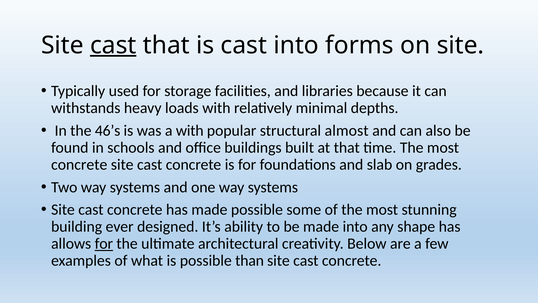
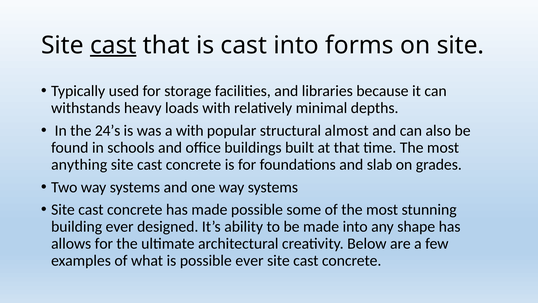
46’s: 46’s -> 24’s (108, 130)
concrete: concrete -> anything (79, 164)
for underline: present -> none (104, 243)
possible than: than -> ever (249, 260)
